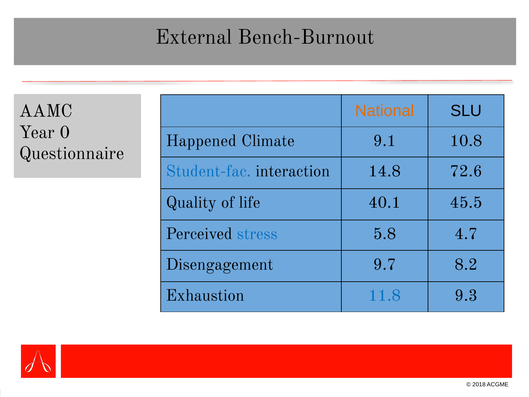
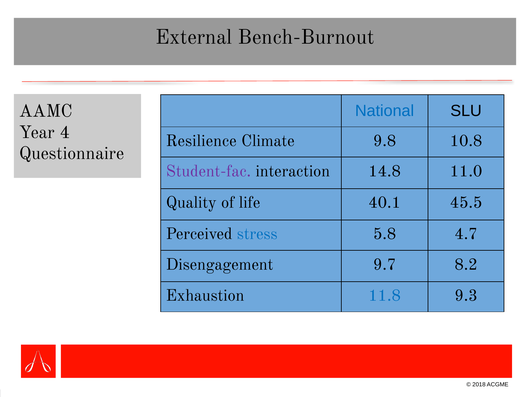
National colour: orange -> blue (385, 111)
0: 0 -> 4 (65, 132)
Happened: Happened -> Resilience (201, 141)
9.1: 9.1 -> 9.8 (385, 141)
Student-fac colour: blue -> purple (208, 171)
72.6: 72.6 -> 11.0 (466, 171)
